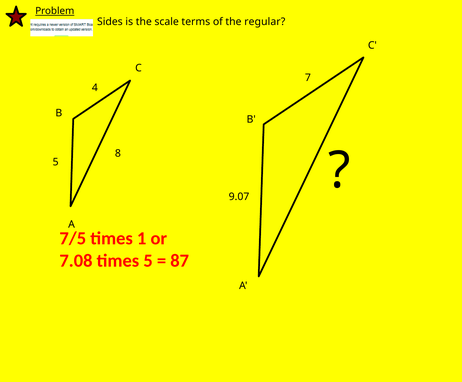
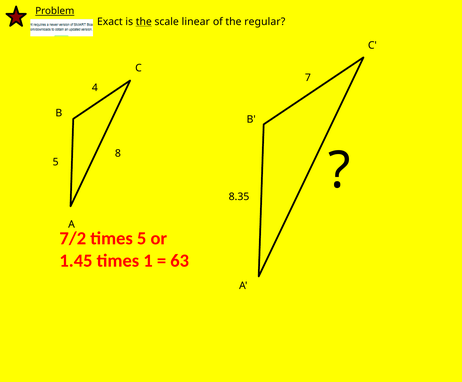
Sides: Sides -> Exact (110, 22)
the underline: none -> present (144, 22)
terms: terms -> linear (196, 22)
9.07: 9.07 -> 8.35 (239, 197)
7/5: 7/5 -> 7/2 (73, 238)
times 1: 1 -> 5 (142, 238)
7.08: 7.08 -> 1.45 (76, 260)
times 5: 5 -> 1 (148, 260)
87: 87 -> 63 (180, 260)
